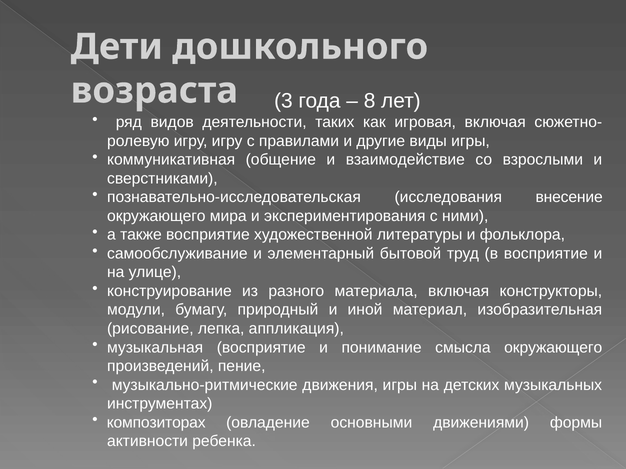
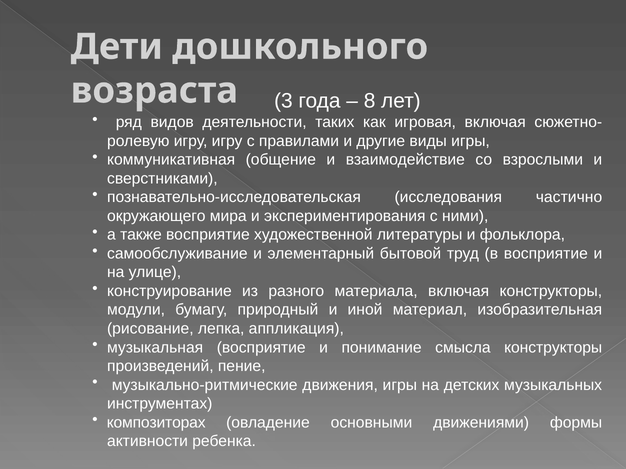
внесение: внесение -> частично (569, 197)
смысла окружающего: окружающего -> конструкторы (553, 348)
